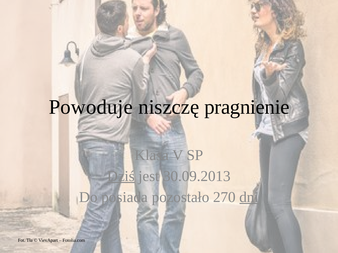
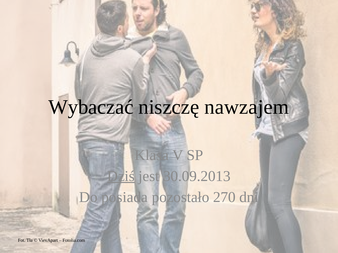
Powoduje: Powoduje -> Wybaczać (91, 107)
pragnienie: pragnienie -> nawzajem (247, 107)
dni underline: present -> none (249, 197)
